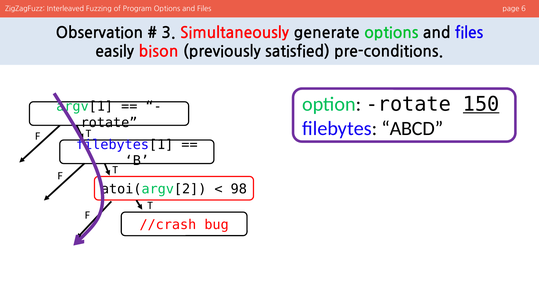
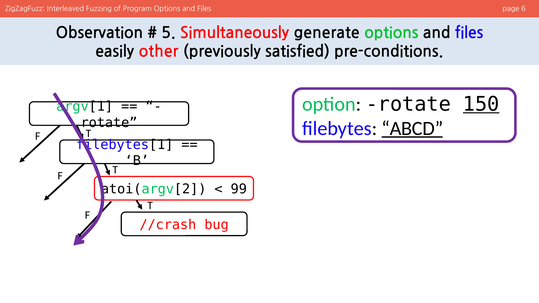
3: 3 -> 5 (169, 33)
bison: bison -> other (159, 52)
ABCD underline: none -> present (412, 128)
98: 98 -> 99 (239, 189)
